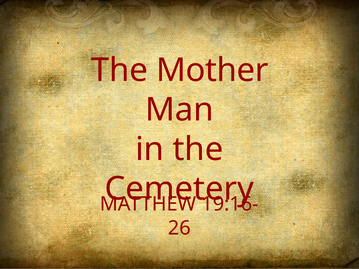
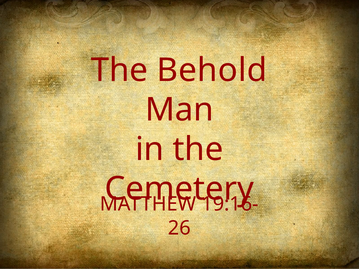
Mother: Mother -> Behold (212, 70)
